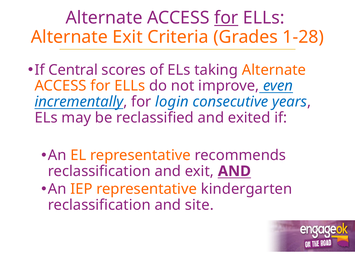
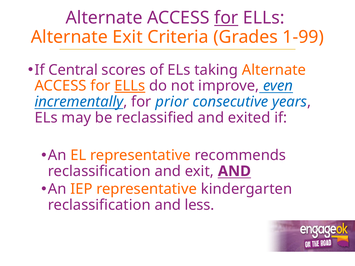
1-28: 1-28 -> 1-99 (303, 37)
ELLs underline: none -> present (130, 86)
login: login -> prior (172, 102)
site: site -> less (199, 205)
